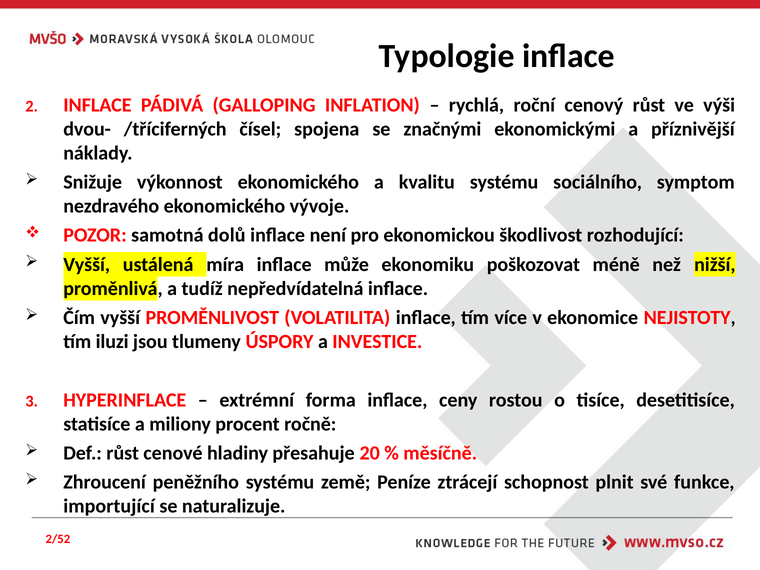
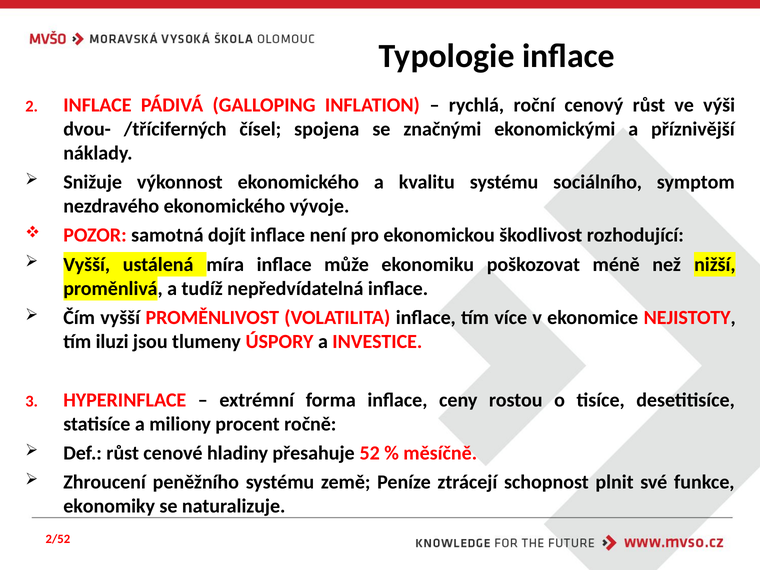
dolů: dolů -> dojít (227, 235)
20: 20 -> 52 (370, 453)
importující: importující -> ekonomiky (109, 506)
